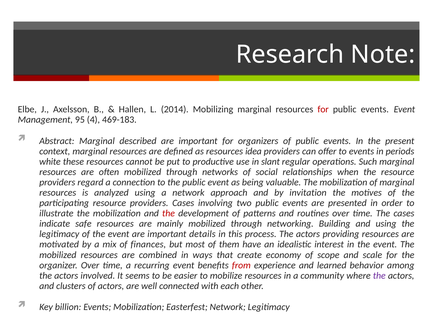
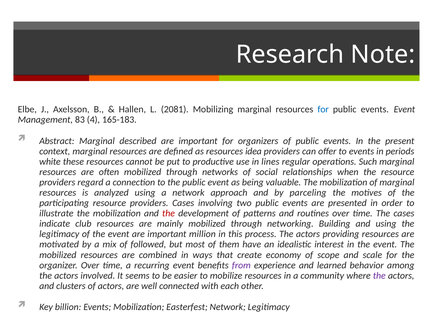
2014: 2014 -> 2081 (175, 110)
for colour: red -> blue (323, 110)
95: 95 -> 83 (80, 120)
469-183: 469-183 -> 165-183 (119, 120)
slant: slant -> lines (270, 162)
invitation: invitation -> parceling (308, 193)
safe: safe -> club (83, 224)
details: details -> million (202, 235)
finances: finances -> followed (148, 245)
from colour: red -> purple (241, 266)
